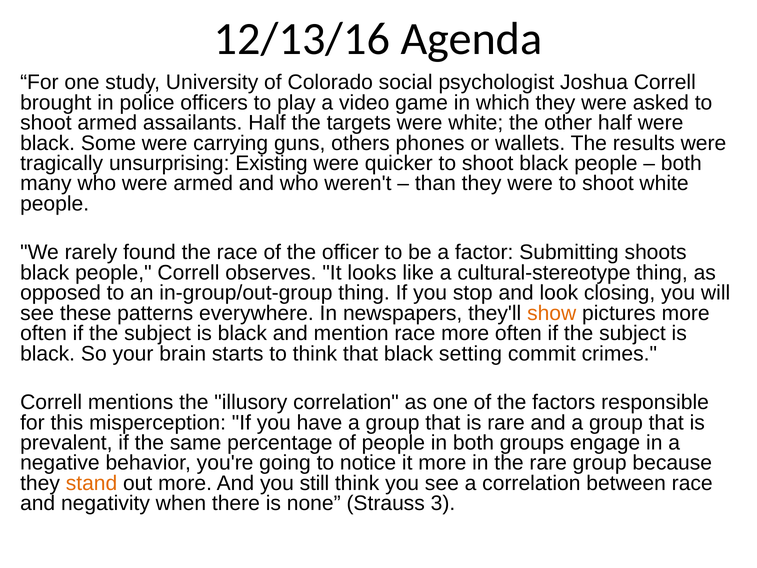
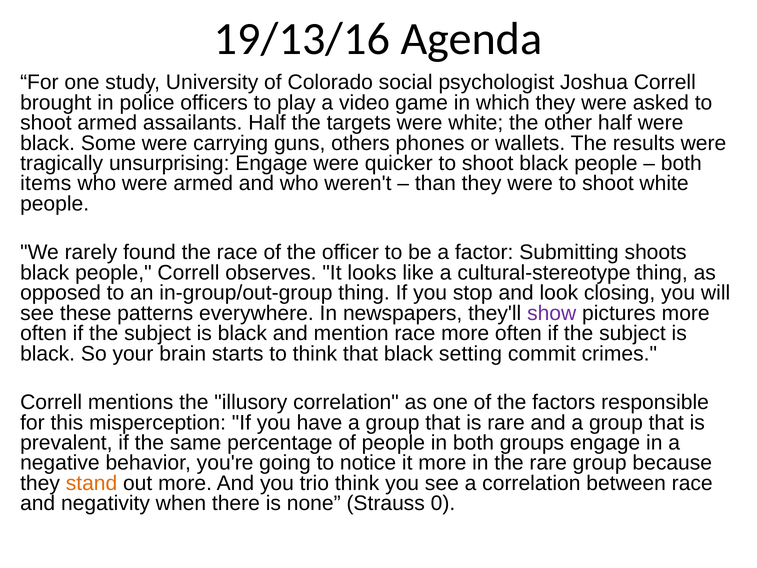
12/13/16: 12/13/16 -> 19/13/16 (302, 39)
unsurprising Existing: Existing -> Engage (271, 163)
many: many -> items (46, 183)
show colour: orange -> purple (552, 313)
still: still -> trio (314, 483)
3: 3 -> 0 (443, 503)
